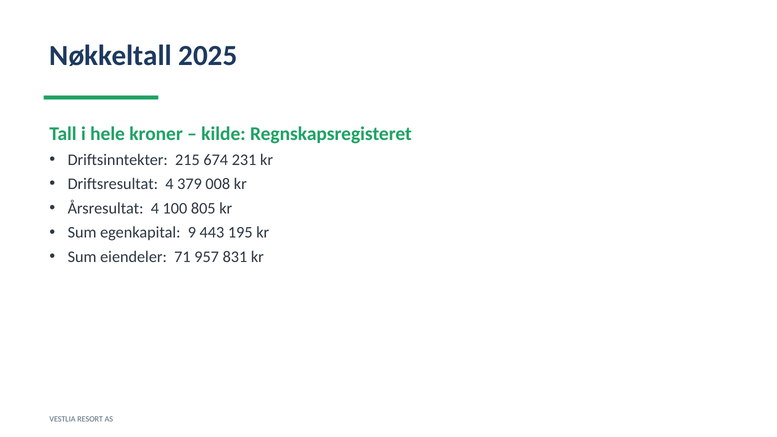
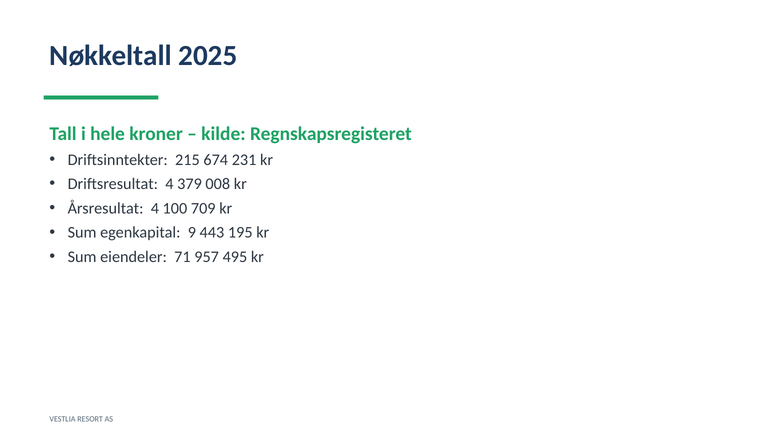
805: 805 -> 709 (203, 208)
831: 831 -> 495 (235, 257)
